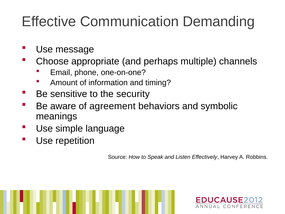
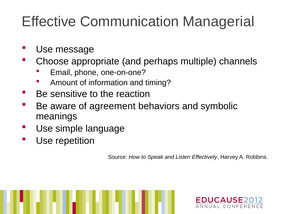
Demanding: Demanding -> Managerial (219, 22)
security: security -> reaction (133, 94)
